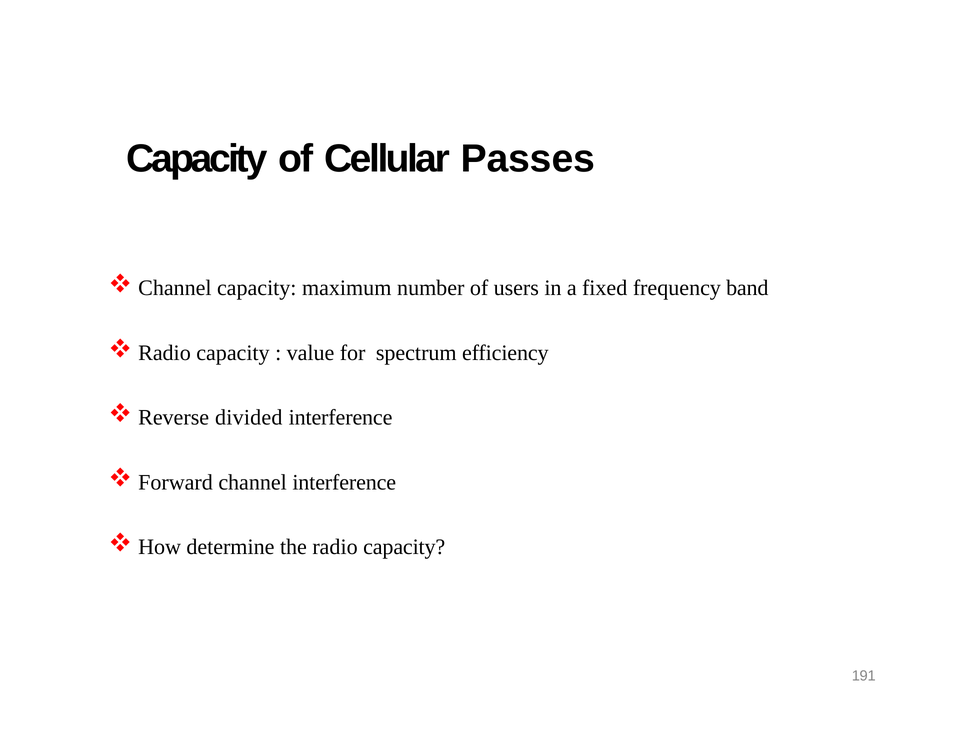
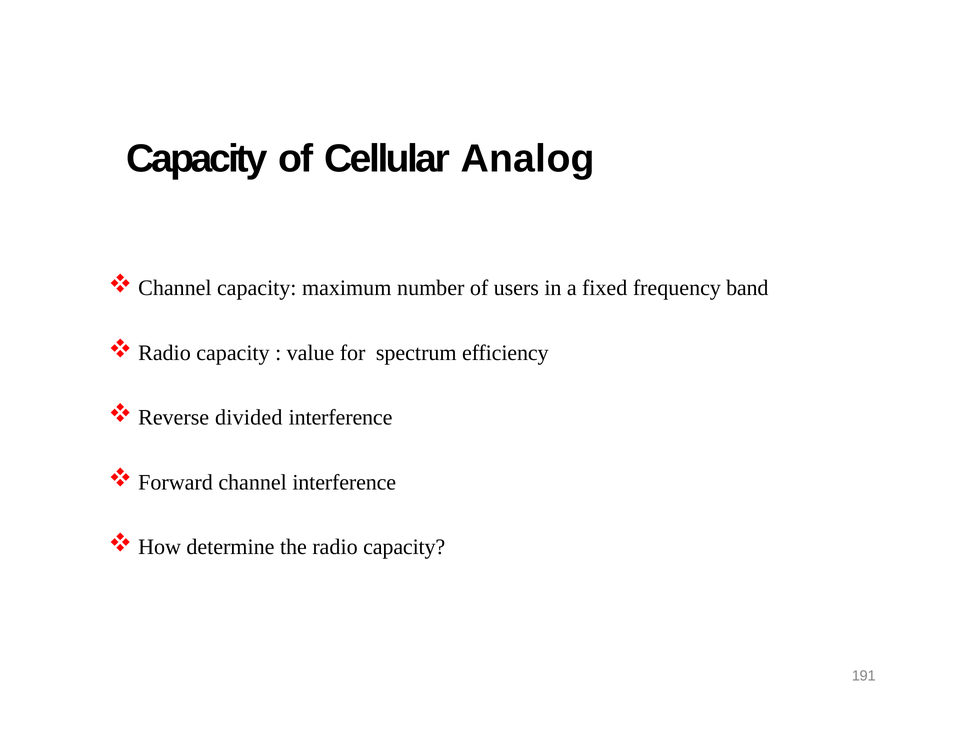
Passes: Passes -> Analog (528, 159)
